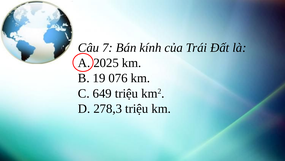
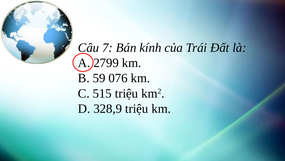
2025: 2025 -> 2799 (106, 63)
19: 19 -> 59 (99, 78)
649: 649 -> 515 (102, 93)
278,3: 278,3 -> 328,9 (108, 108)
